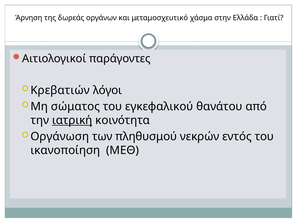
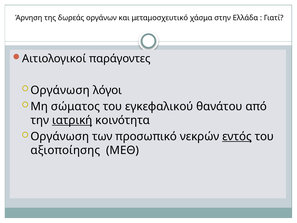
Κρεβατιών: Κρεβατιών -> Οργάνωση (60, 90)
πληθυσμού: πληθυσμού -> προσωπικό (146, 136)
εντός underline: none -> present (237, 136)
ικανοποίηση: ικανοποίηση -> αξιοποίησης (65, 150)
